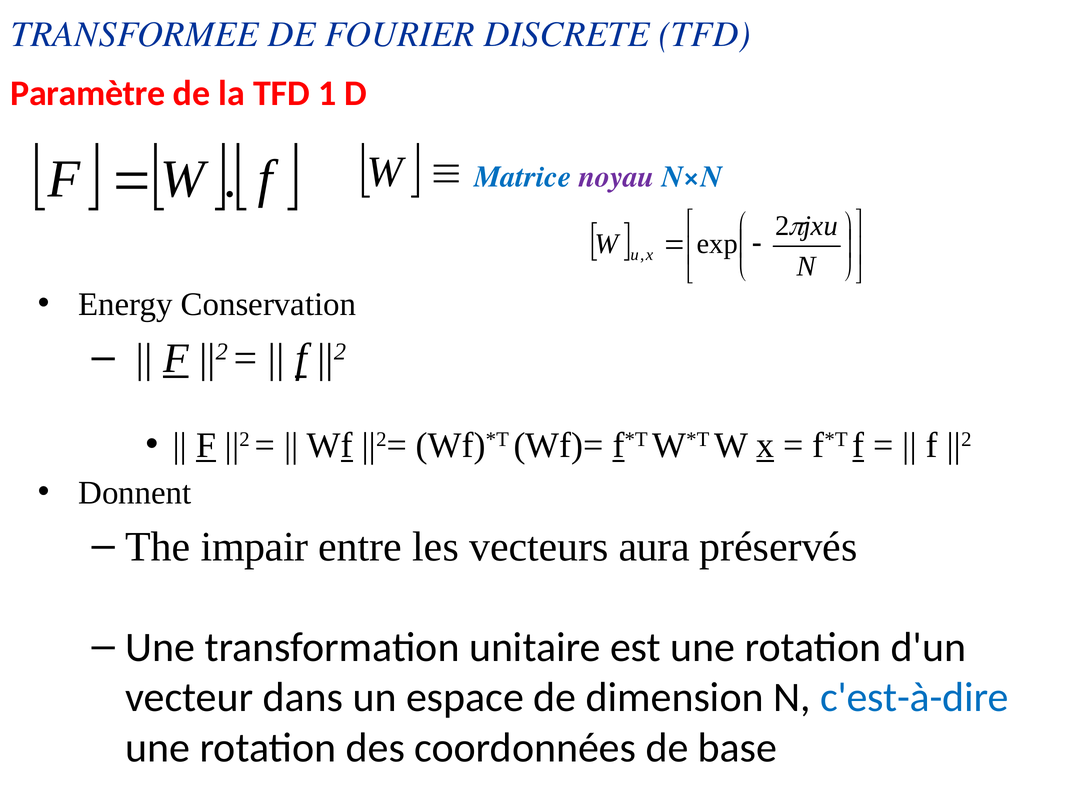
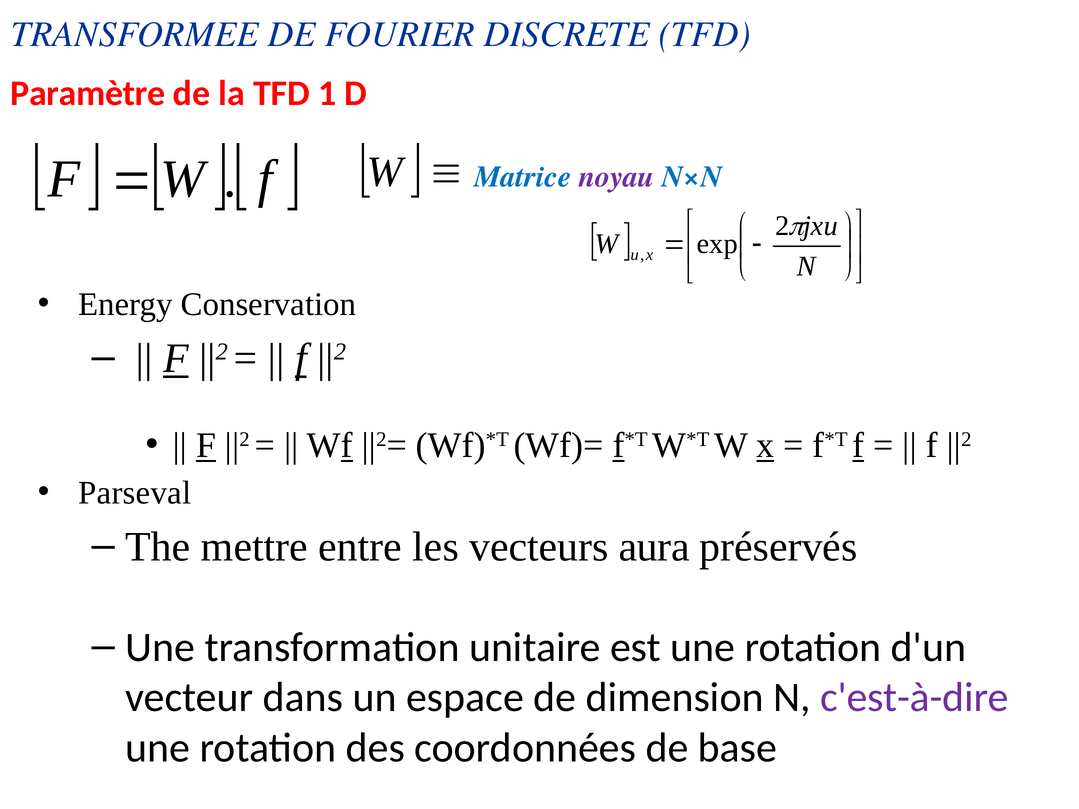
Donnent: Donnent -> Parseval (135, 493)
impair: impair -> mettre (254, 547)
c'est-à-dire colour: blue -> purple (914, 698)
